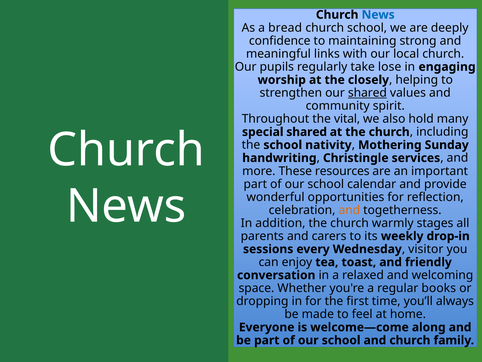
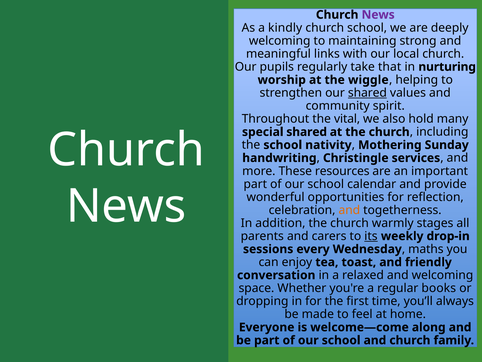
News colour: blue -> purple (378, 15)
bread: bread -> kindly (285, 28)
confidence: confidence -> welcoming (280, 41)
lose: lose -> that (390, 67)
engaging: engaging -> nurturing (447, 67)
closely: closely -> wiggle (368, 80)
its underline: none -> present (371, 236)
visitor: visitor -> maths (426, 249)
